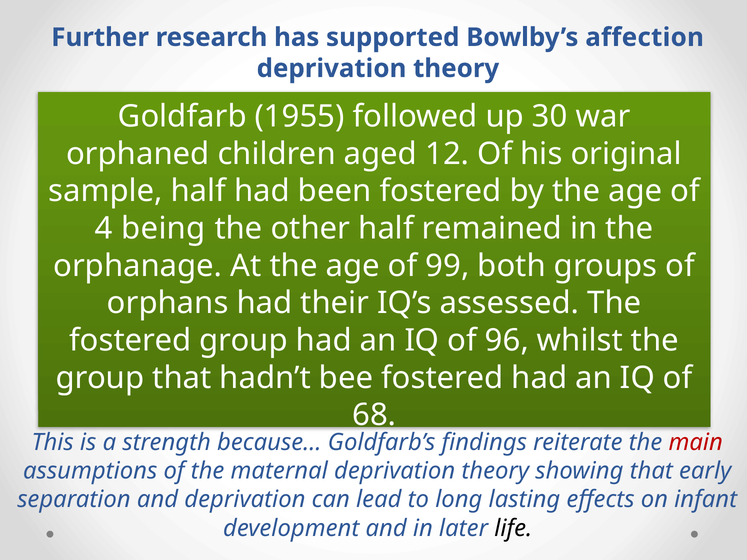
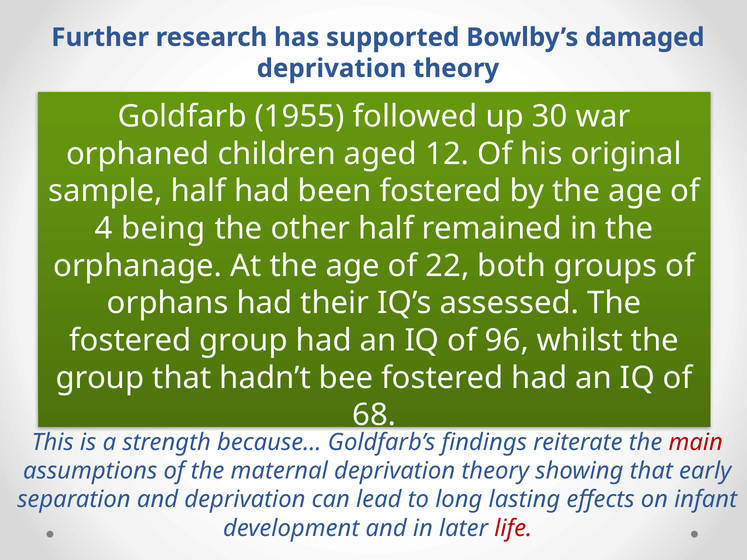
affection: affection -> damaged (645, 37)
99: 99 -> 22 (447, 266)
life colour: black -> red (513, 528)
